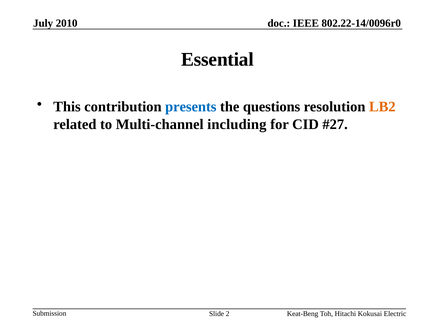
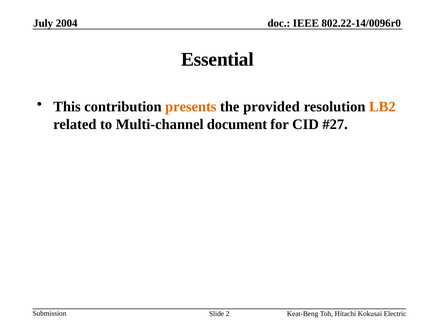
2010: 2010 -> 2004 (67, 23)
presents colour: blue -> orange (191, 107)
questions: questions -> provided (271, 107)
including: including -> document (237, 124)
